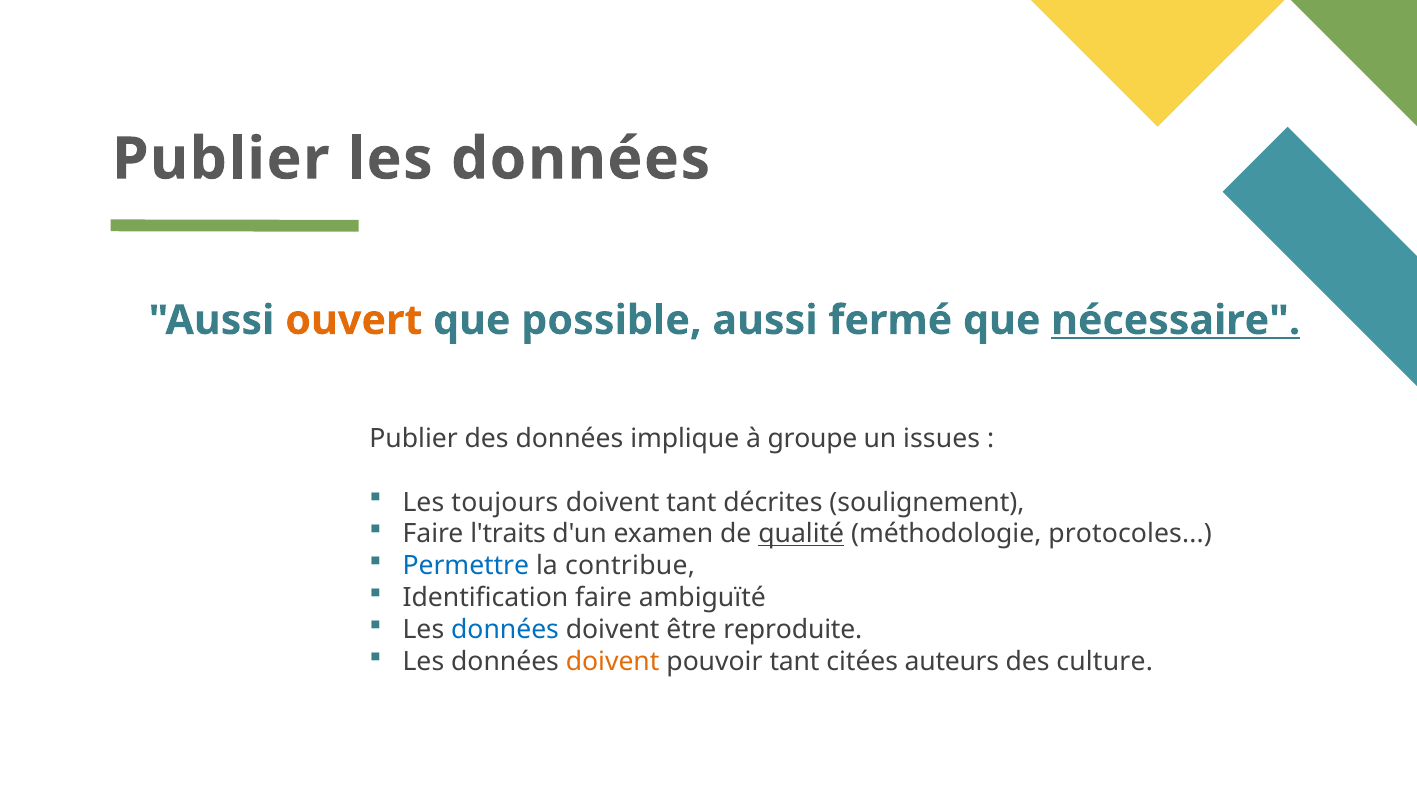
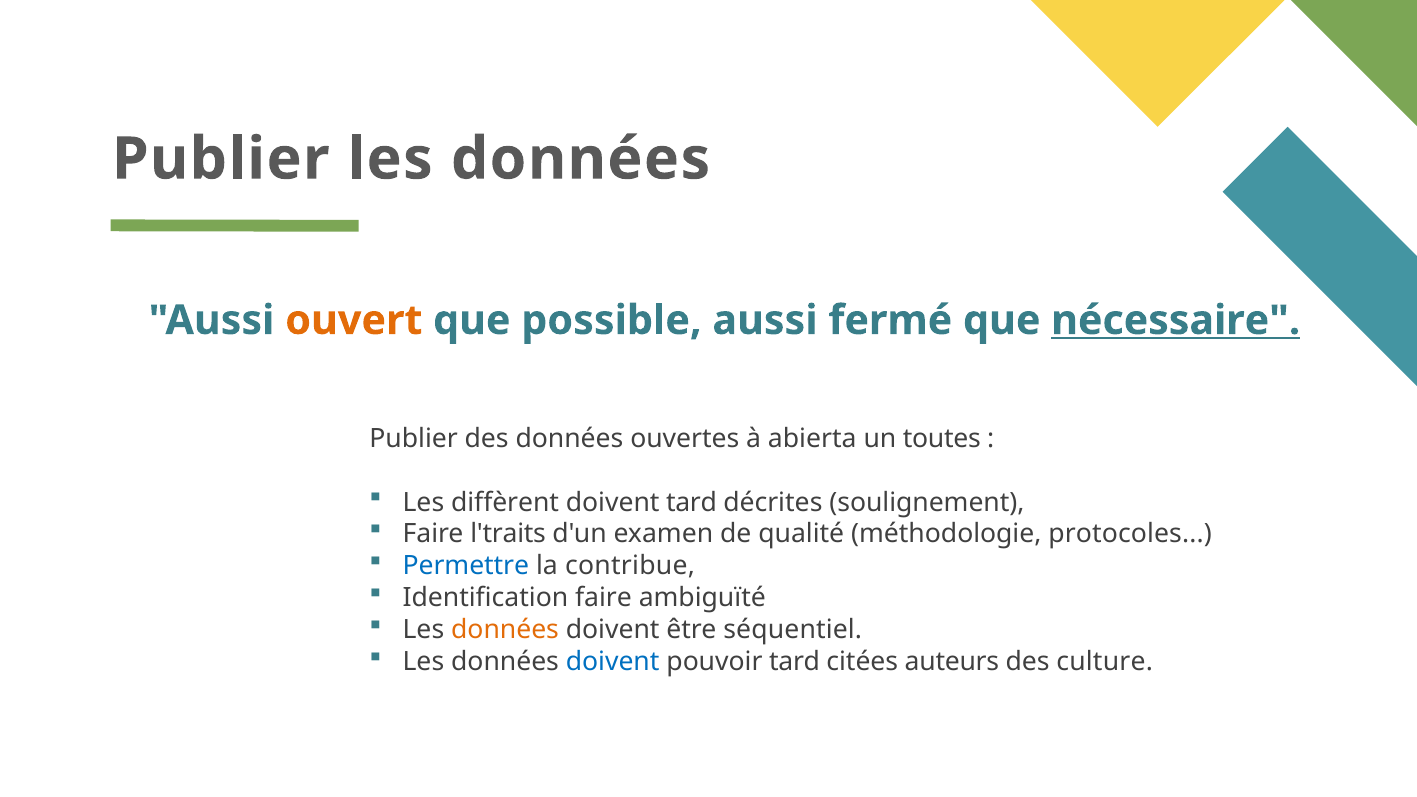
implique: implique -> ouvertes (685, 439)
groupe: groupe -> abierta (812, 439)
issues: issues -> toutes (942, 439)
toujours: toujours -> diffèrent (505, 502)
doivent tant: tant -> tard (692, 502)
qualité underline: present -> none (801, 534)
données colour: blue -> orange (505, 630)
reproduite: reproduite -> séquentiel (793, 630)
doivent colour: orange -> blue (613, 662)
pouvoir tant: tant -> tard (795, 662)
